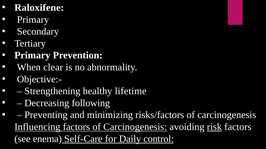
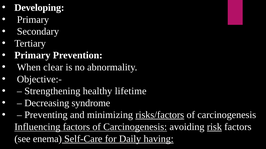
Raloxifene: Raloxifene -> Developing (39, 8)
following: following -> syndrome (91, 103)
risks/factors underline: none -> present (160, 115)
control: control -> having (159, 139)
